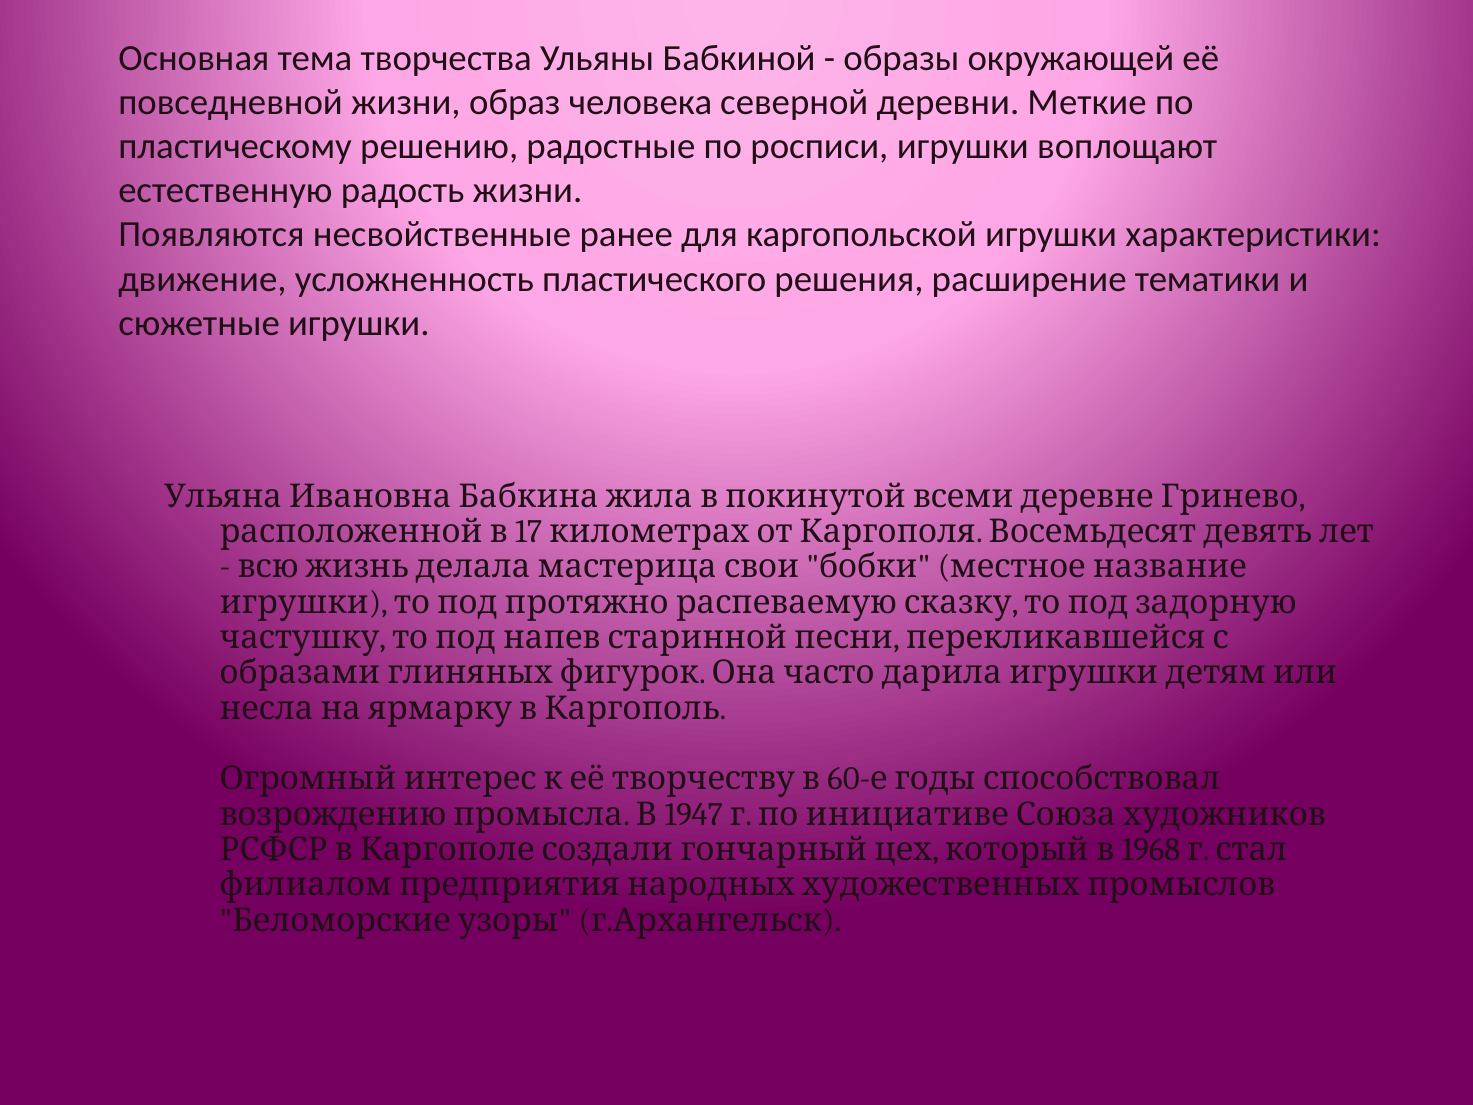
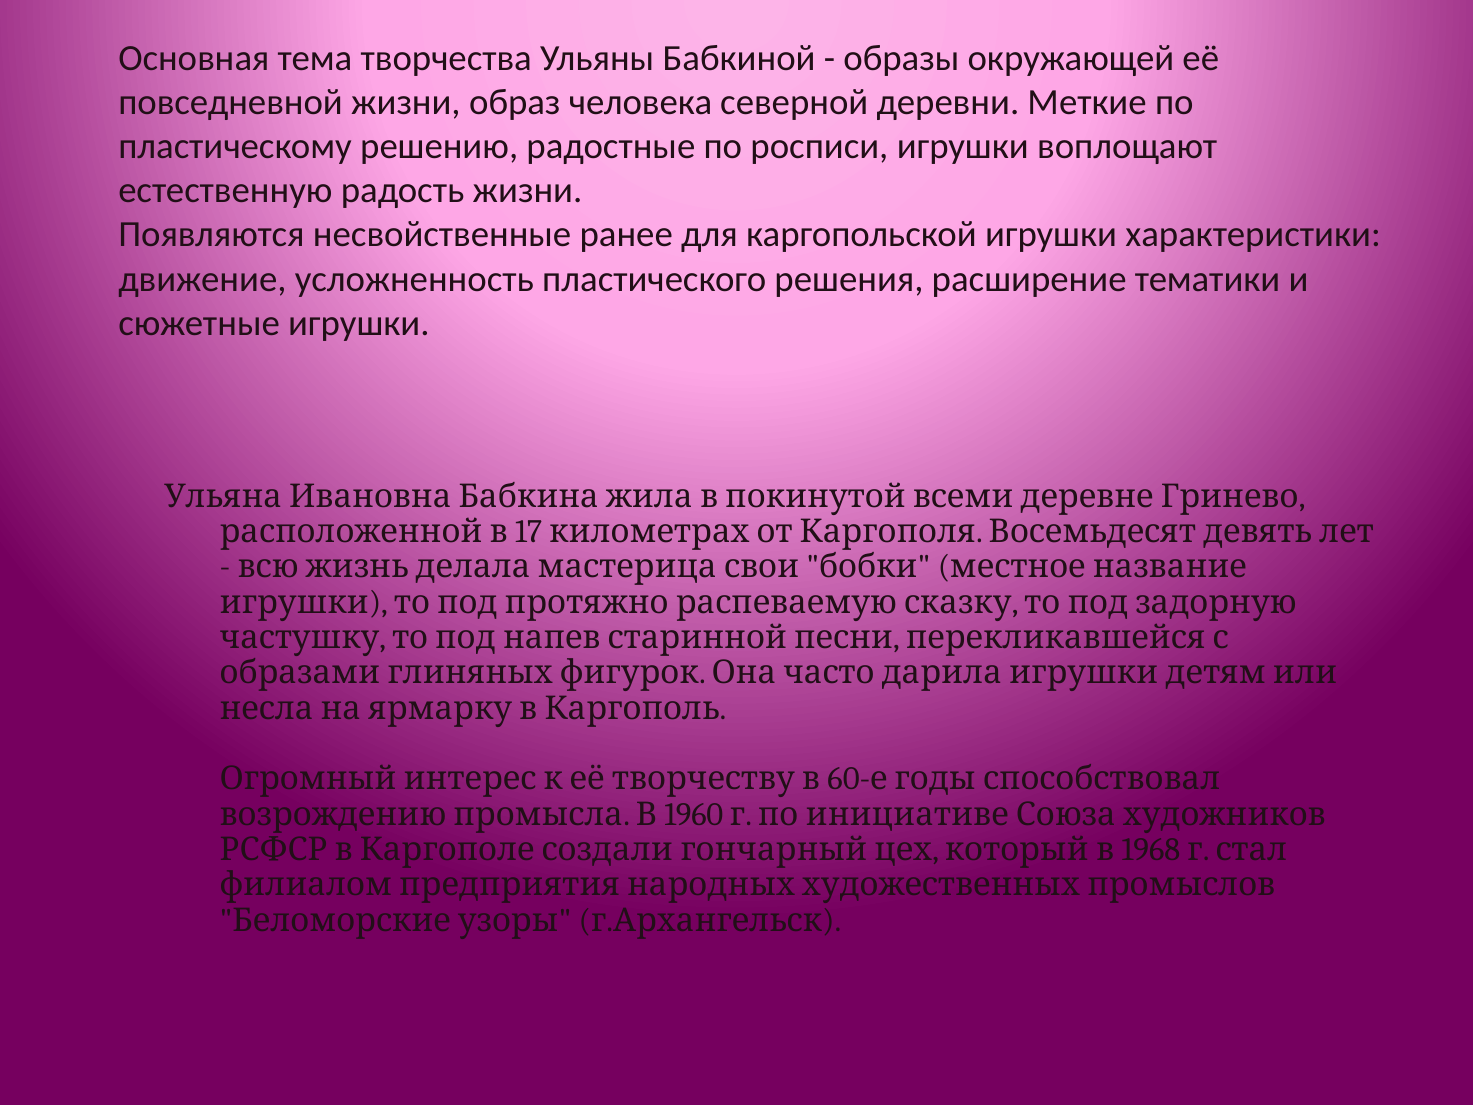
1947: 1947 -> 1960 (694, 814)
